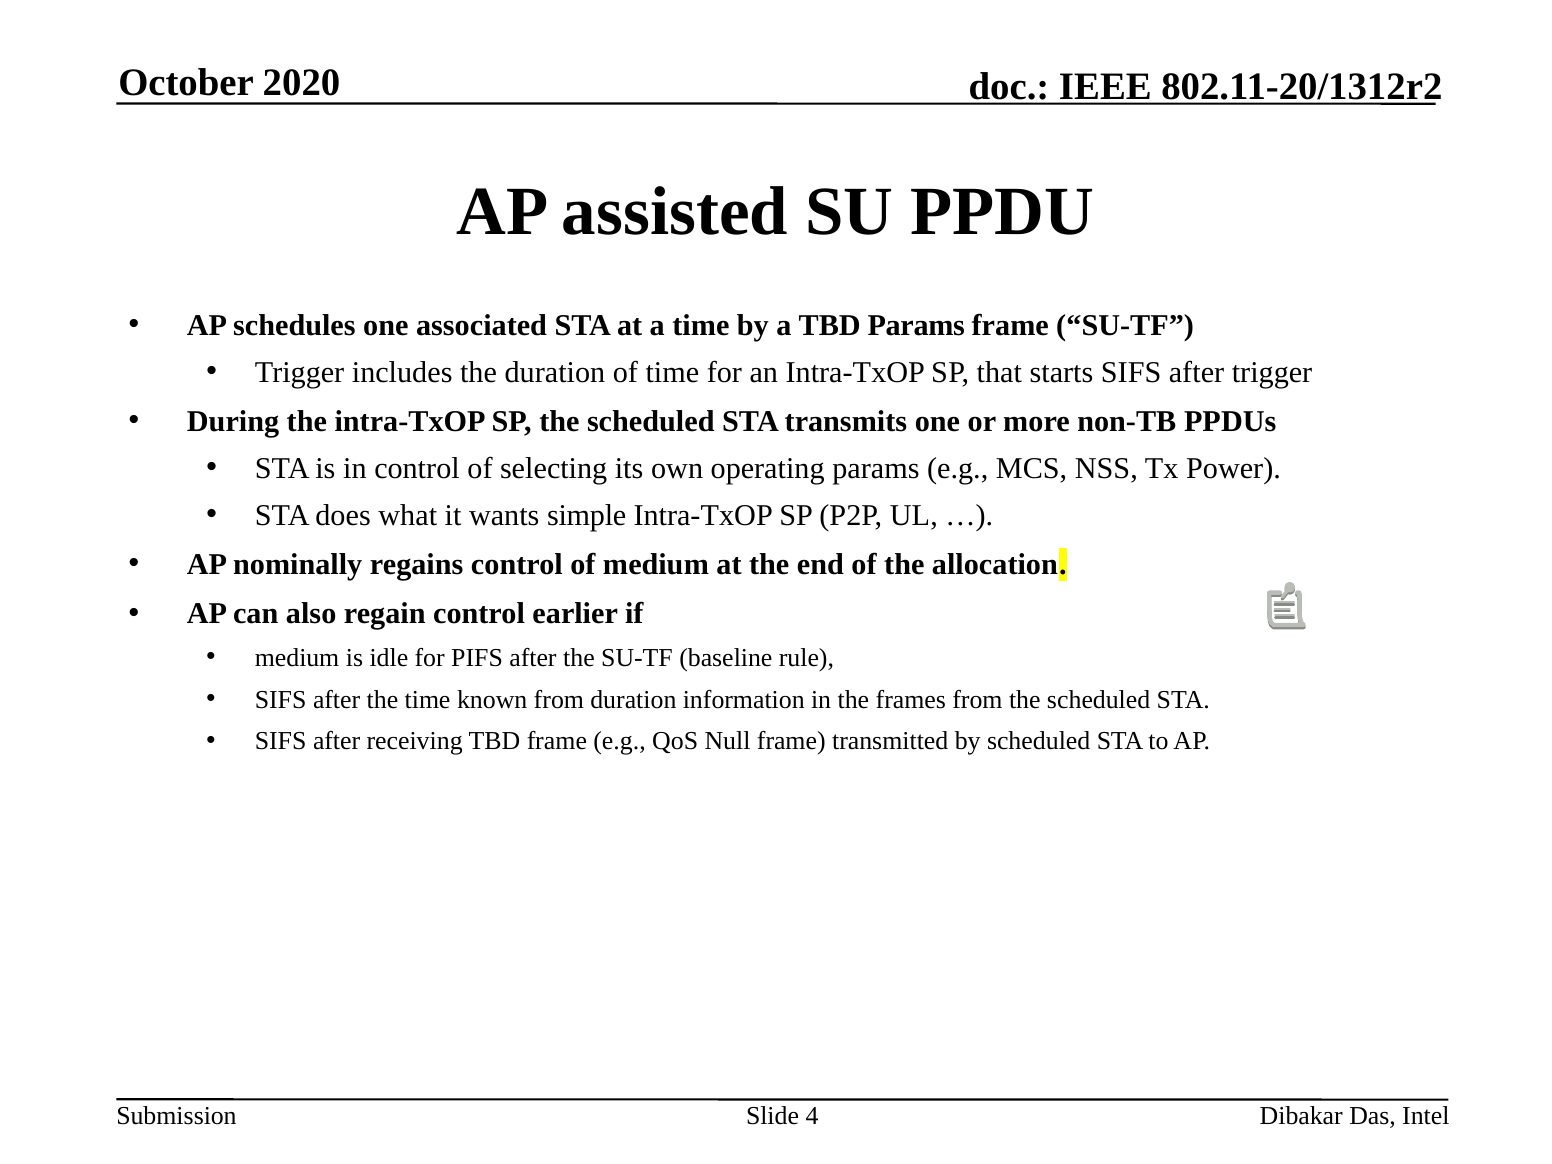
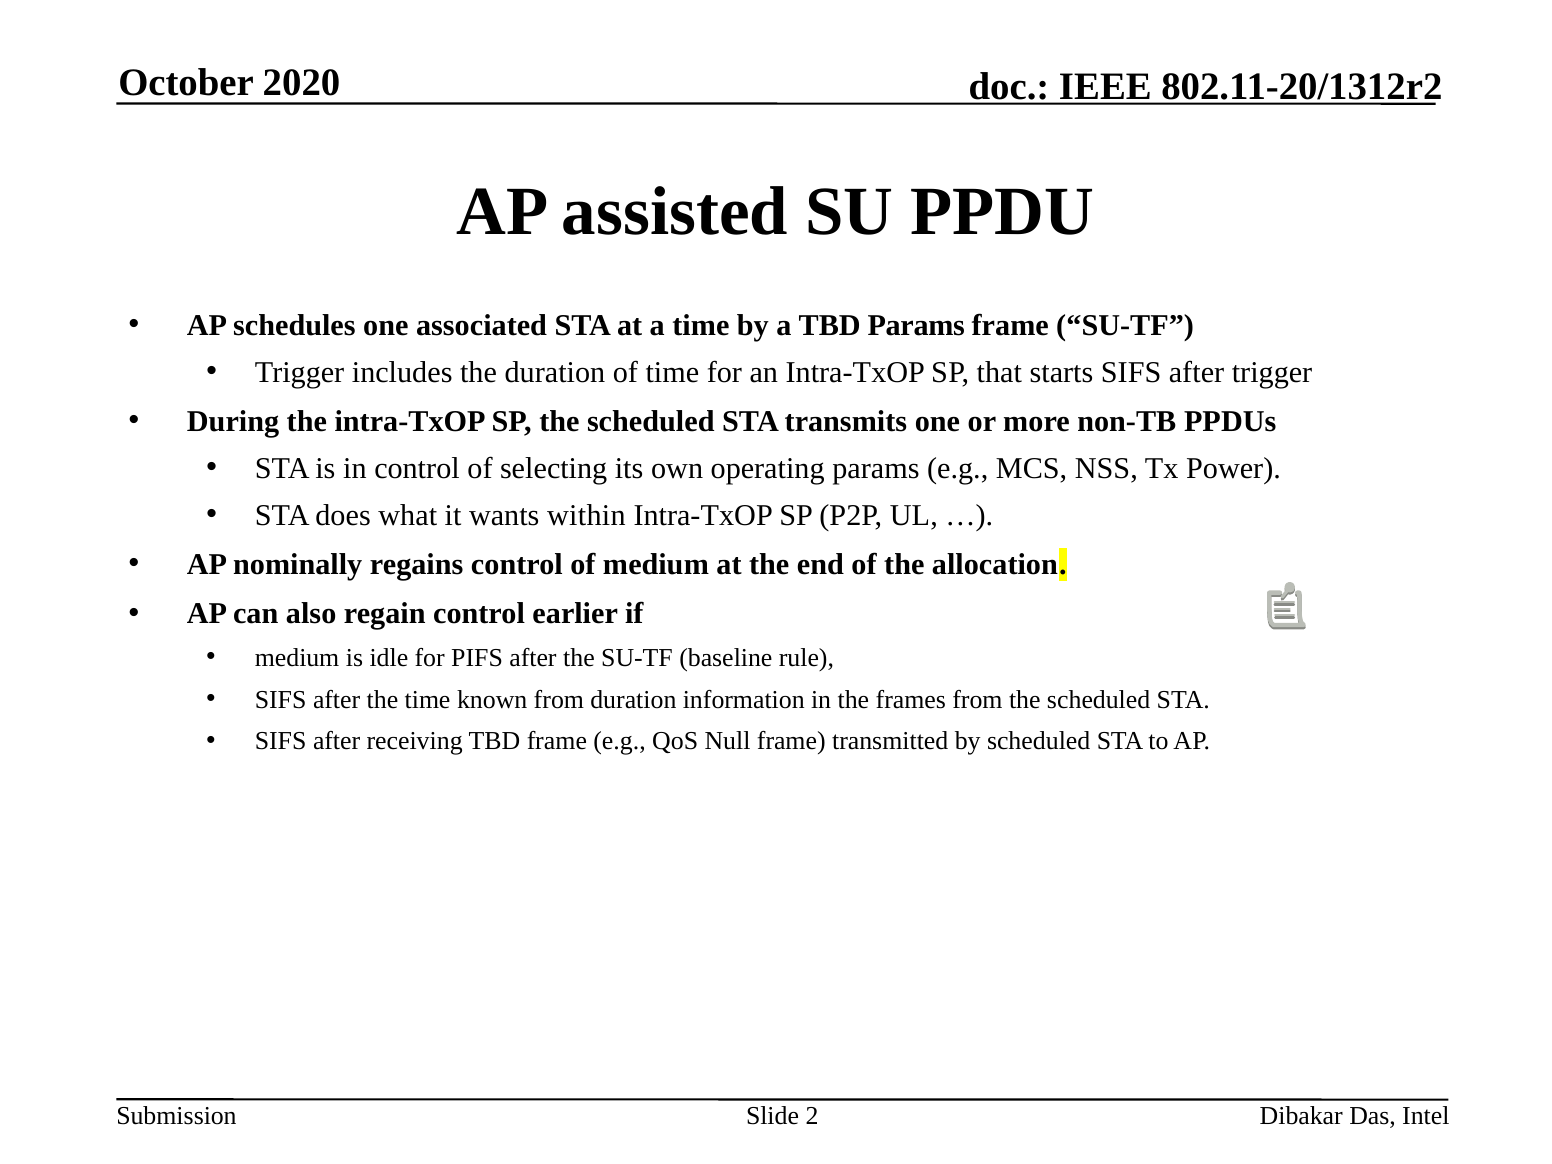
simple: simple -> within (586, 515)
4: 4 -> 2 (812, 1116)
